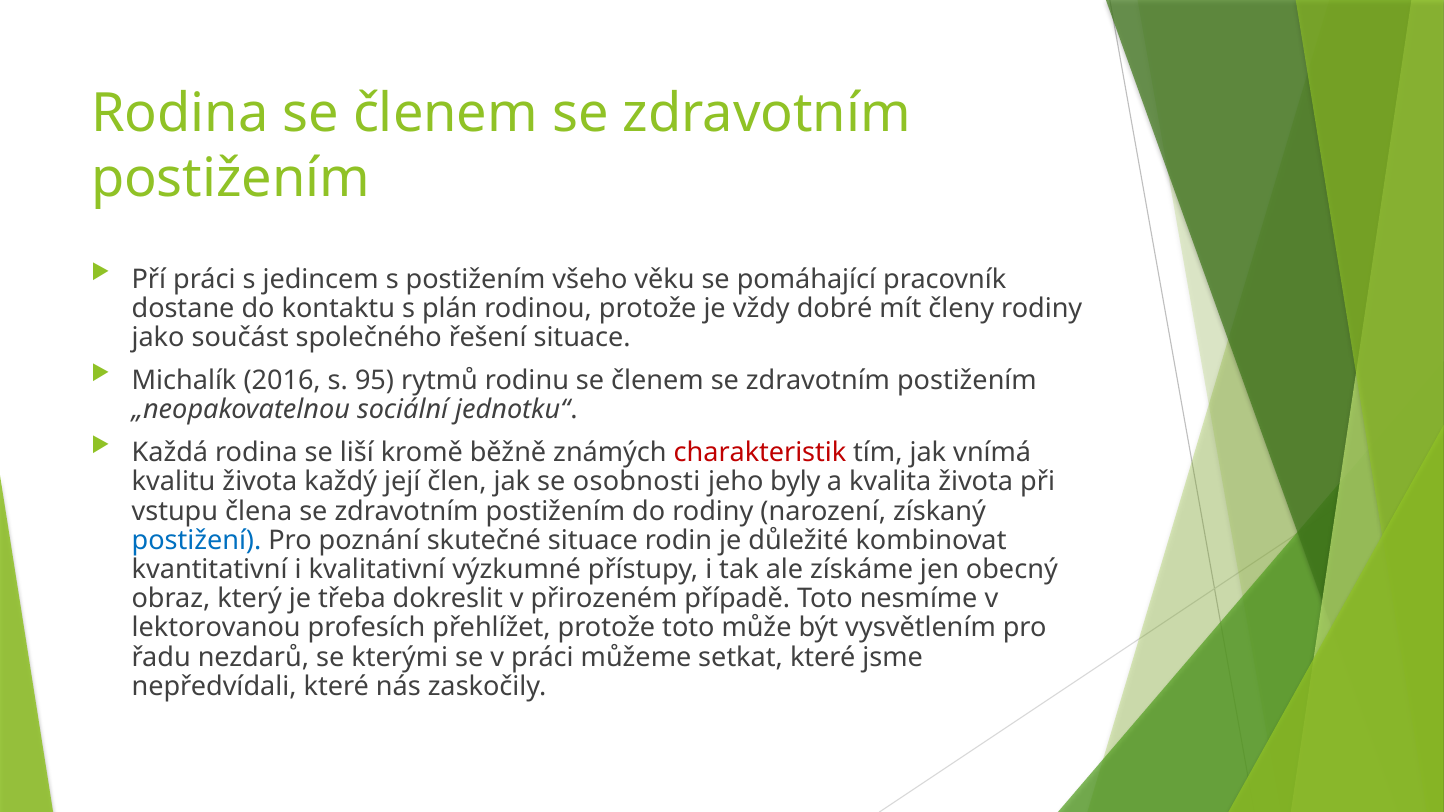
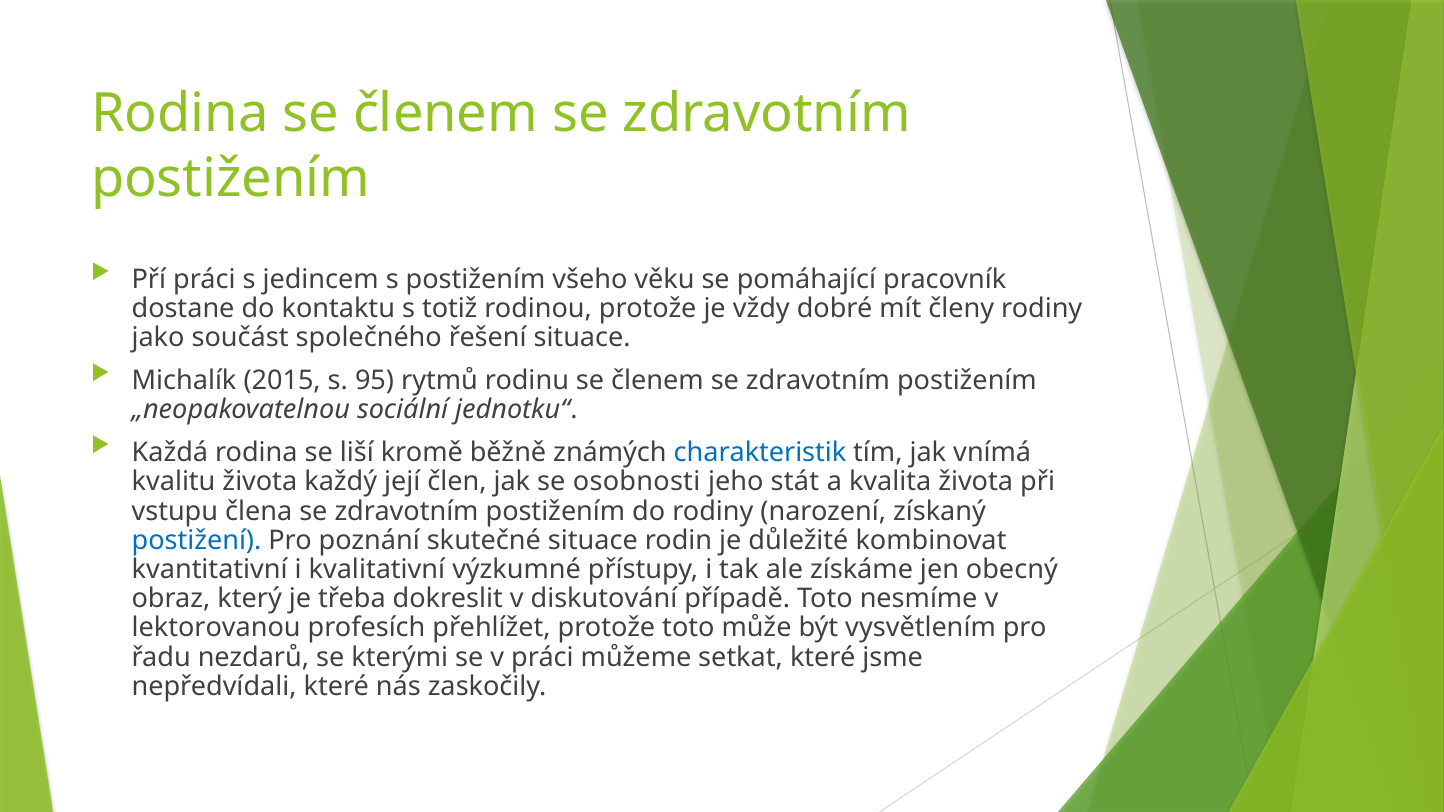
plán: plán -> totiž (450, 309)
2016: 2016 -> 2015 (282, 381)
charakteristik colour: red -> blue (760, 453)
byly: byly -> stát (795, 482)
přirozeném: přirozeném -> diskutování (604, 599)
